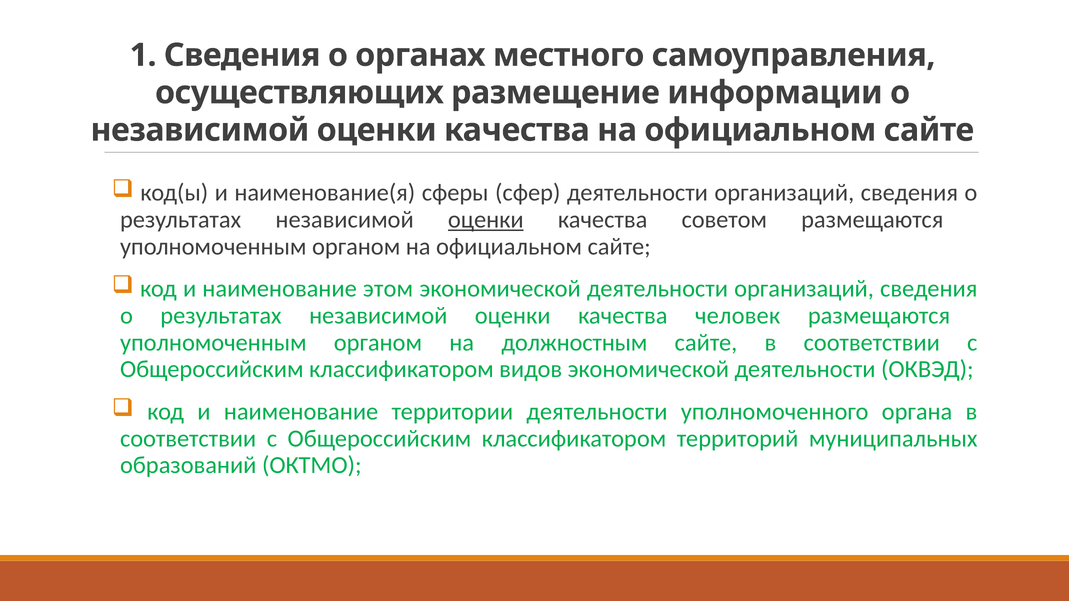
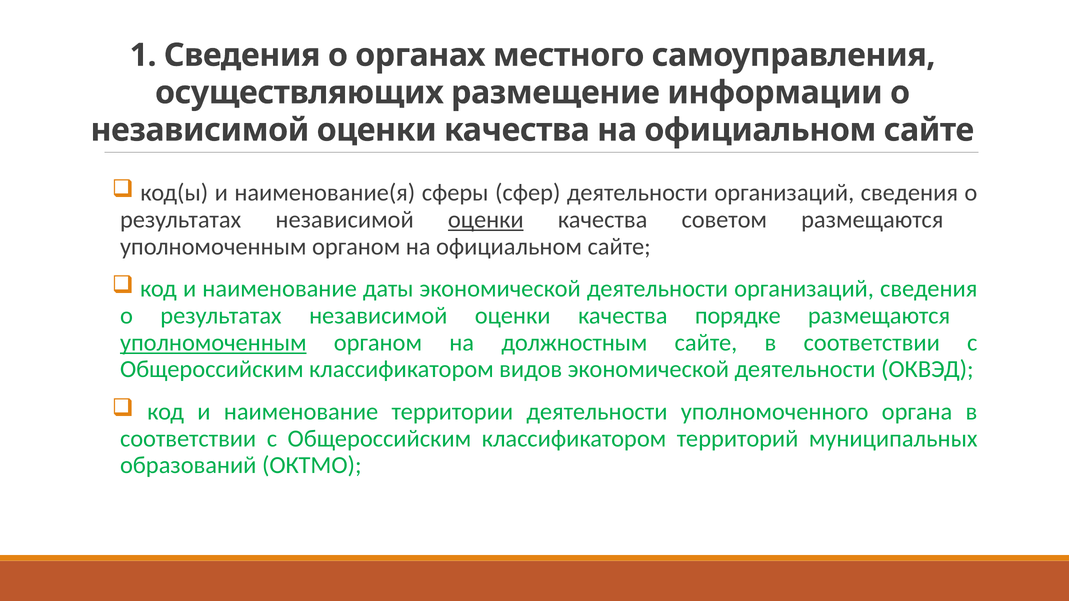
этом: этом -> даты (388, 289)
человек: человек -> порядке (738, 316)
уполномоченным underline: none -> present (213, 343)
